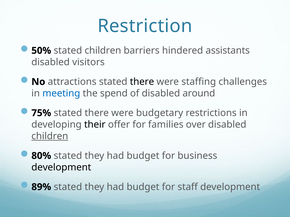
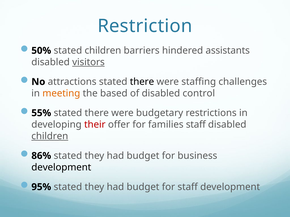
visitors underline: none -> present (88, 62)
meeting colour: blue -> orange (61, 94)
spend: spend -> based (114, 94)
around: around -> control (199, 94)
75%: 75% -> 55% (41, 113)
their colour: black -> red (95, 125)
families over: over -> staff (196, 125)
80%: 80% -> 86% (41, 156)
89%: 89% -> 95% (41, 187)
